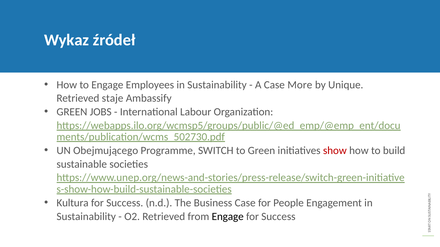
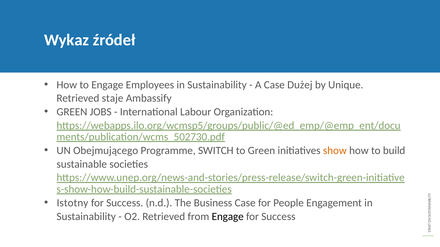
More: More -> Dużej (300, 85)
show colour: red -> orange (335, 151)
Kultura: Kultura -> Istotny (72, 203)
